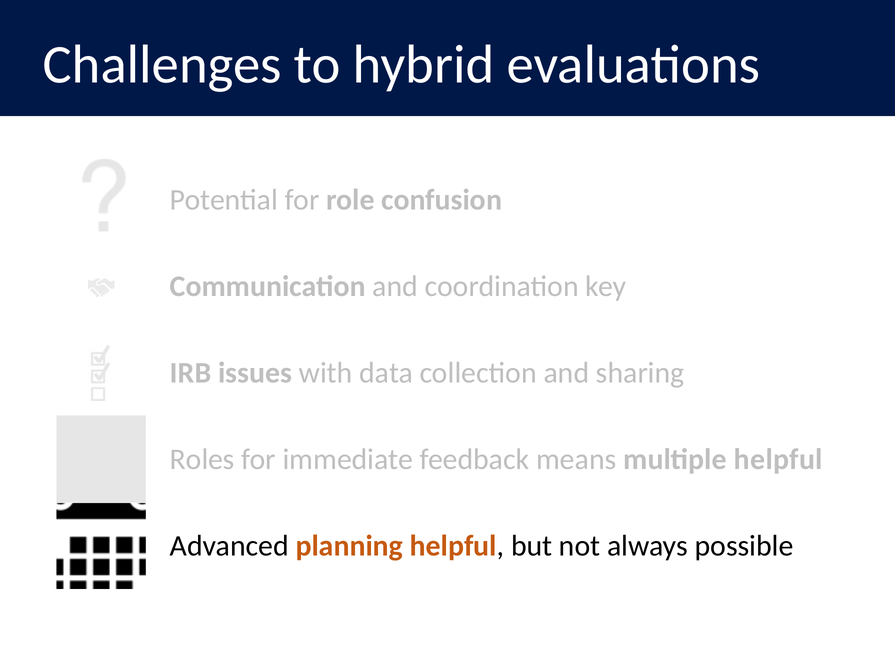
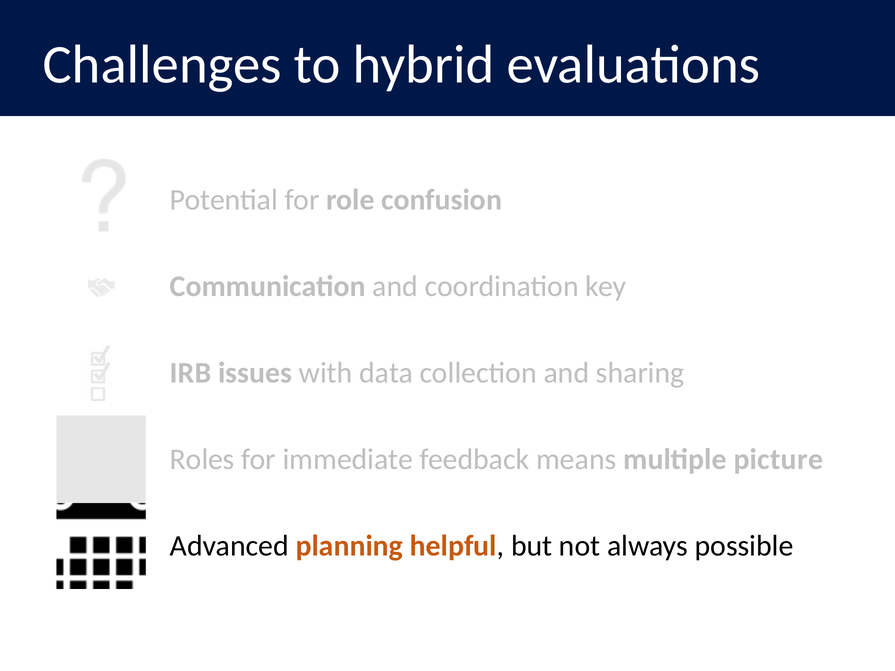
multiple helpful: helpful -> picture (778, 460)
